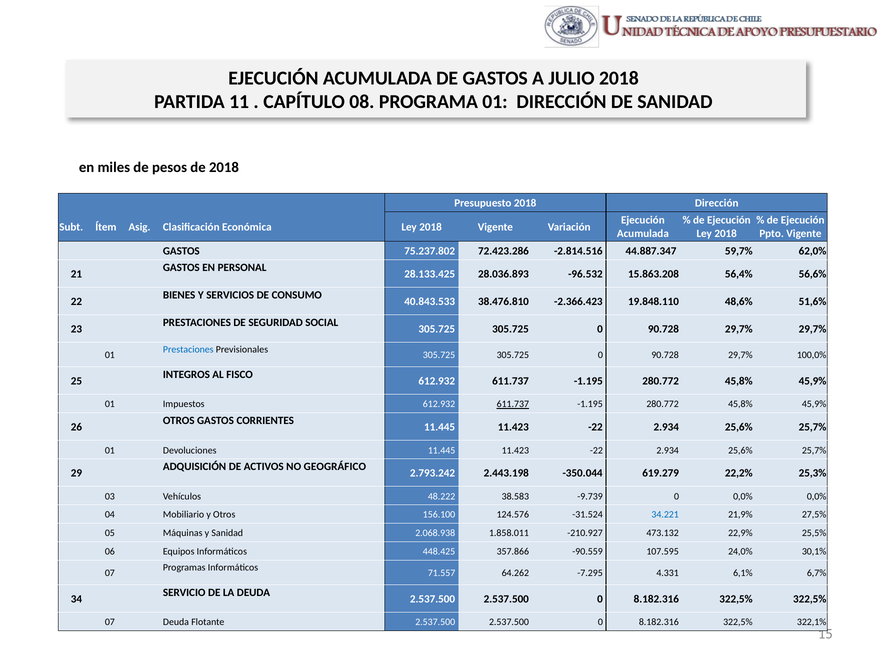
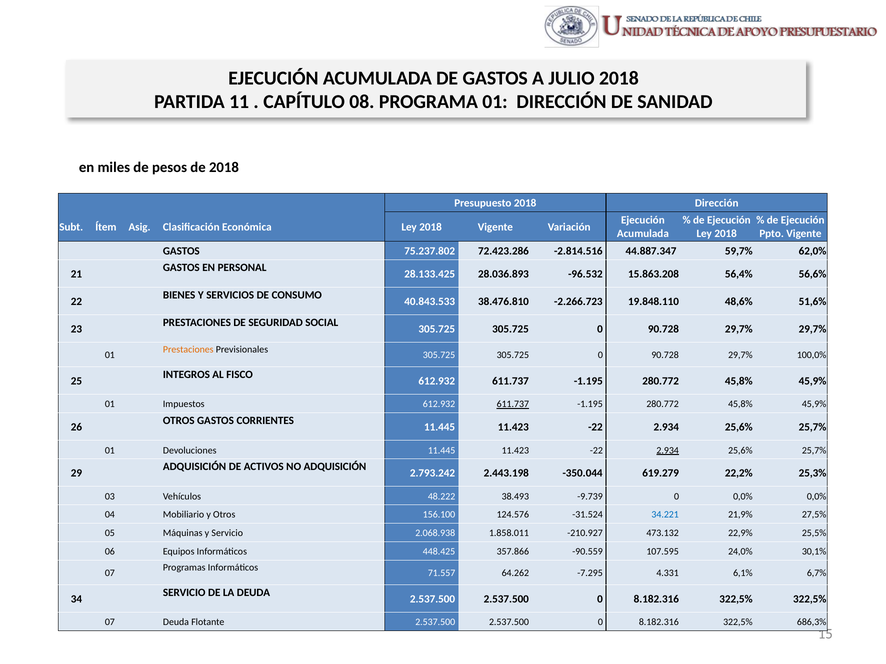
-2.366.423: -2.366.423 -> -2.266.723 (578, 302)
Prestaciones colour: blue -> orange (188, 350)
2.934 underline: none -> present (668, 451)
NO GEOGRÁFICO: GEOGRÁFICO -> ADQUISICIÓN (335, 467)
38.583: 38.583 -> 38.493 (515, 497)
y Sanidad: Sanidad -> Servicio (227, 534)
322,1%: 322,1% -> 686,3% (812, 623)
